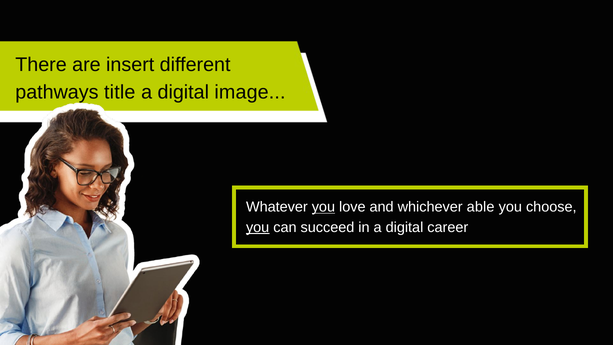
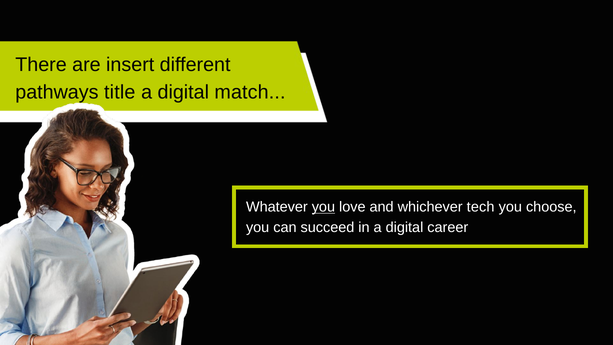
image: image -> match (250, 92)
able: able -> tech (481, 207)
you underline: present -> none (258, 227)
